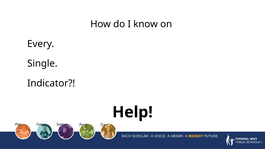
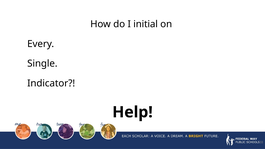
know: know -> initial (146, 24)
